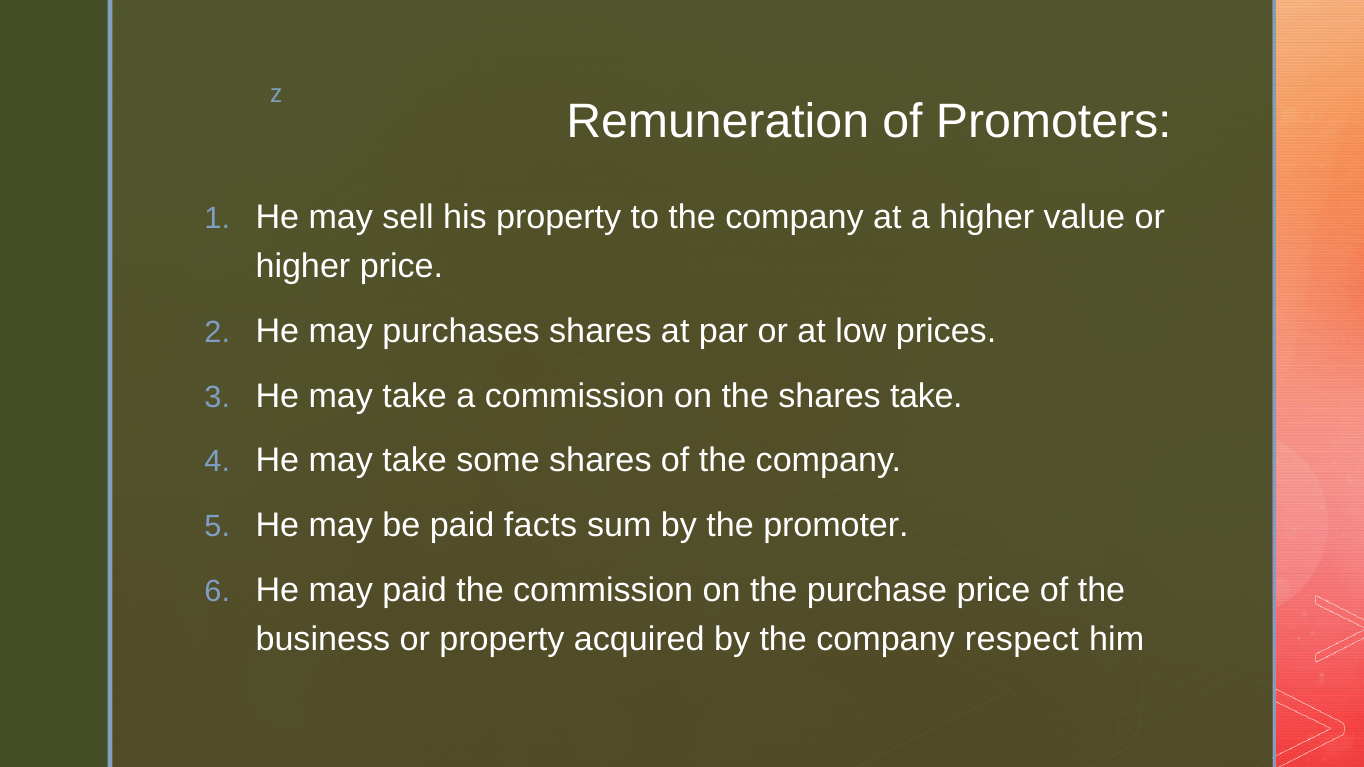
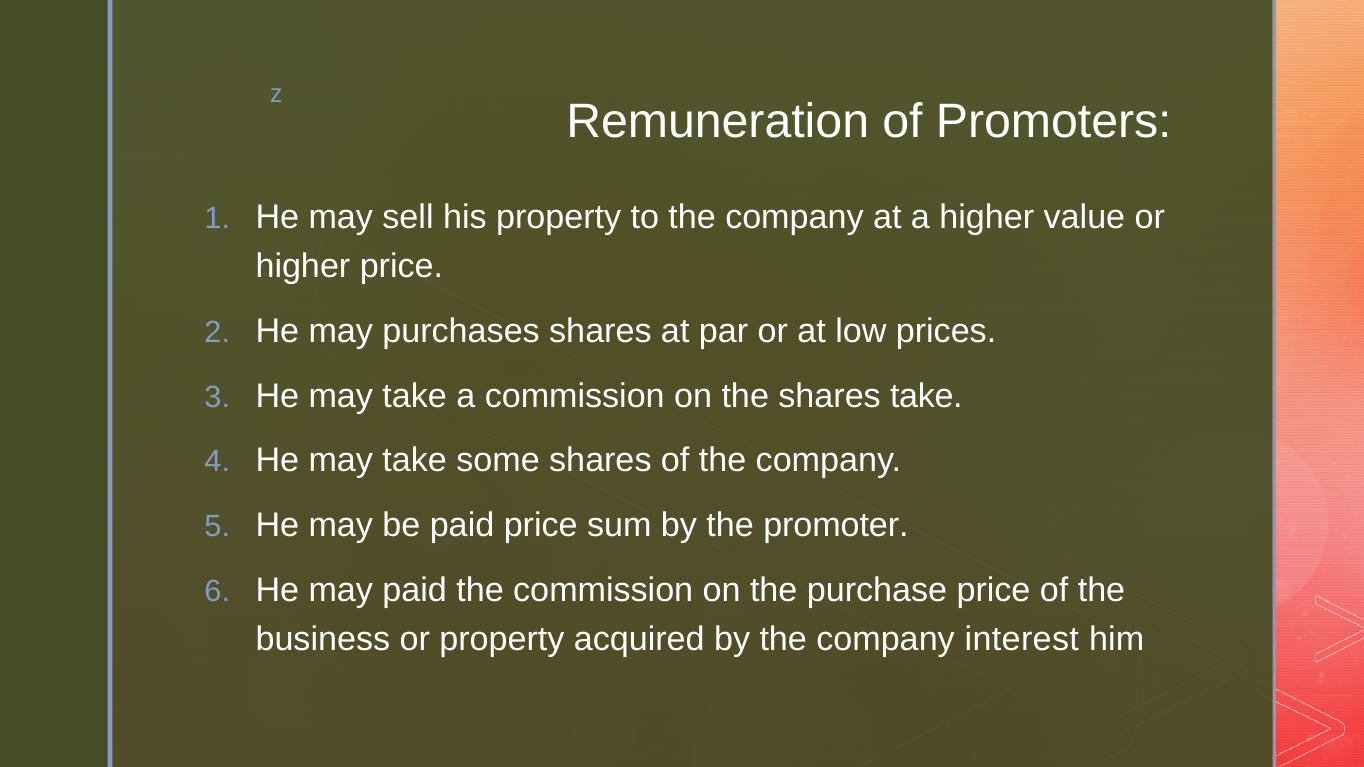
paid facts: facts -> price (541, 525)
respect: respect -> interest (1022, 639)
